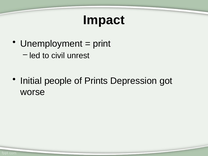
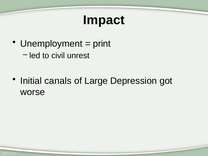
people: people -> canals (58, 81)
Prints: Prints -> Large (96, 81)
